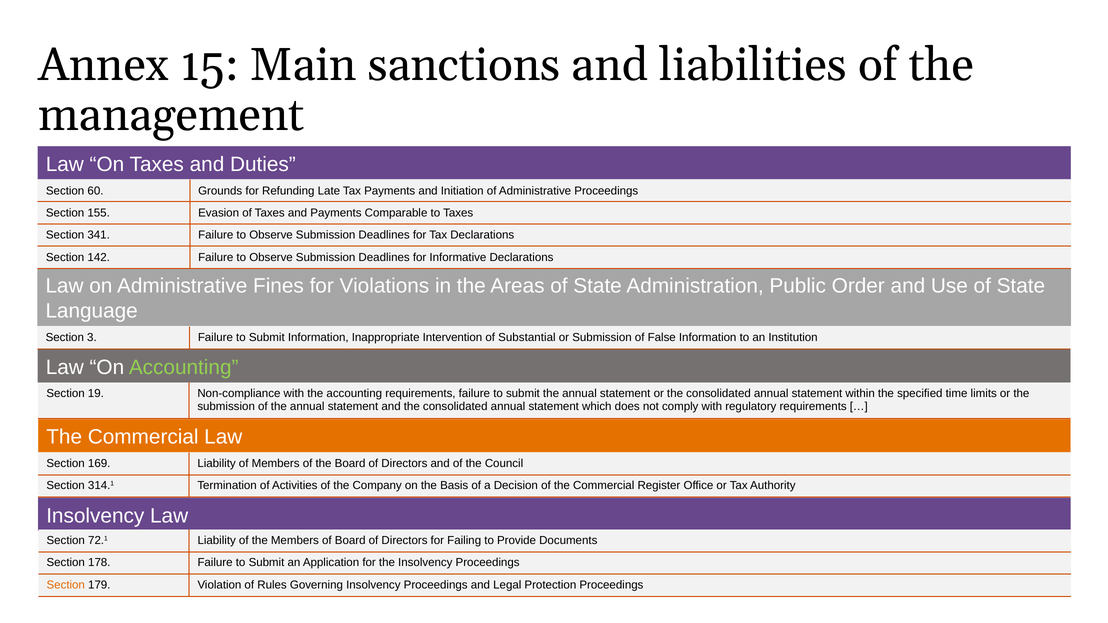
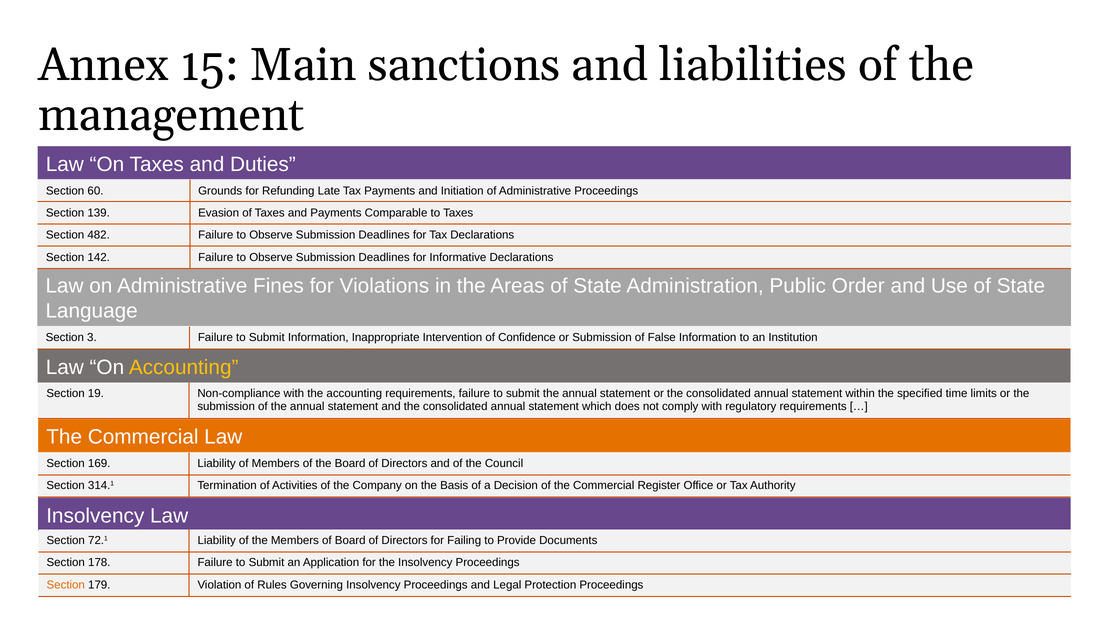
155: 155 -> 139 (99, 213)
341: 341 -> 482 (99, 235)
Substantial: Substantial -> Confidence (527, 338)
Accounting colour: light green -> yellow (184, 367)
